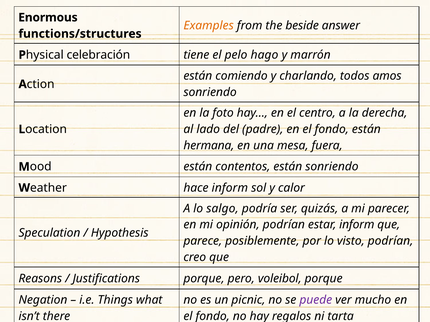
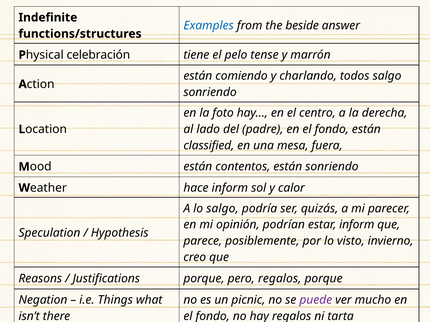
Enormous: Enormous -> Indefinite (48, 18)
Examples colour: orange -> blue (209, 26)
hago: hago -> tense (265, 55)
todos amos: amos -> salgo (387, 76)
hermana: hermana -> classified (209, 146)
visto podrían: podrían -> invierno (391, 241)
pero voleibol: voleibol -> regalos (280, 279)
